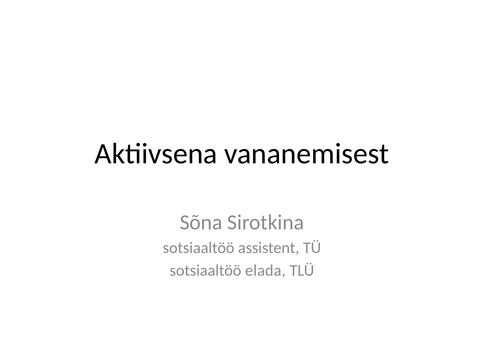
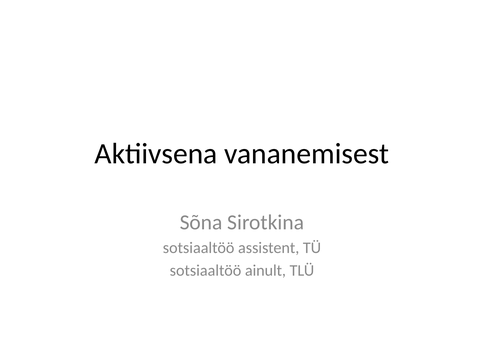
elada: elada -> ainult (265, 271)
